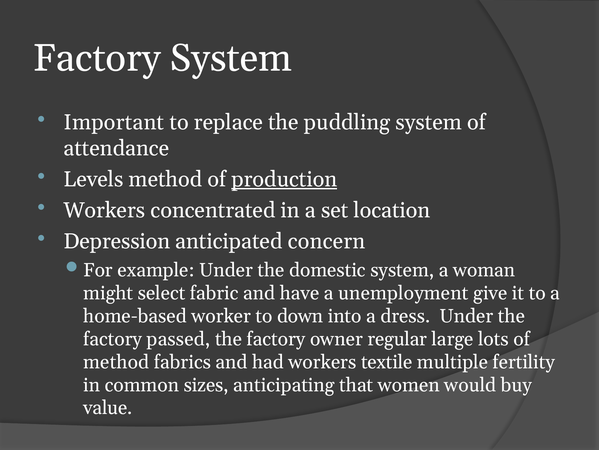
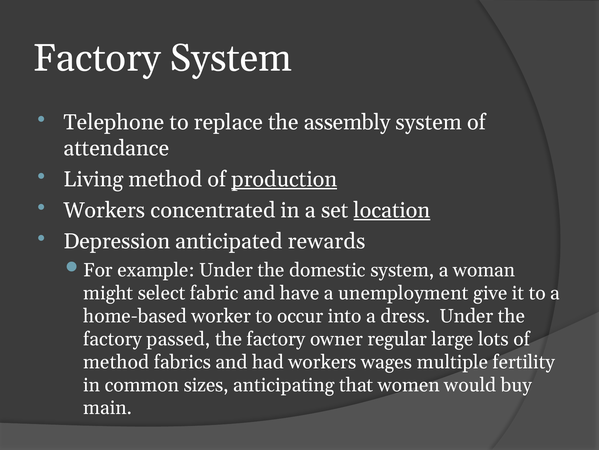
Important: Important -> Telephone (114, 122)
puddling: puddling -> assembly (347, 122)
Levels: Levels -> Living (93, 179)
location underline: none -> present (392, 210)
concern: concern -> rewards (327, 241)
down: down -> occur (300, 316)
textile: textile -> wages (387, 361)
value: value -> main (108, 407)
